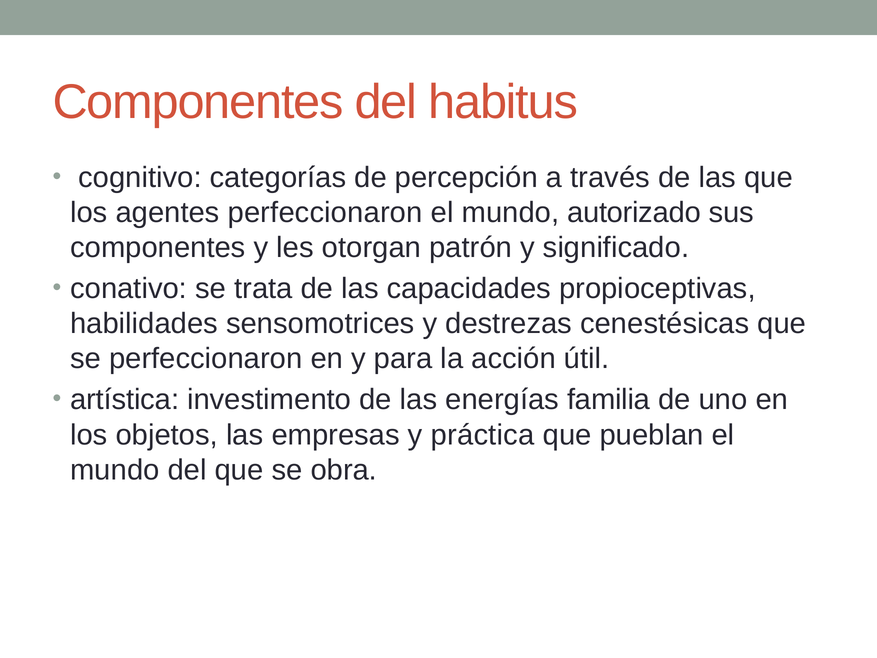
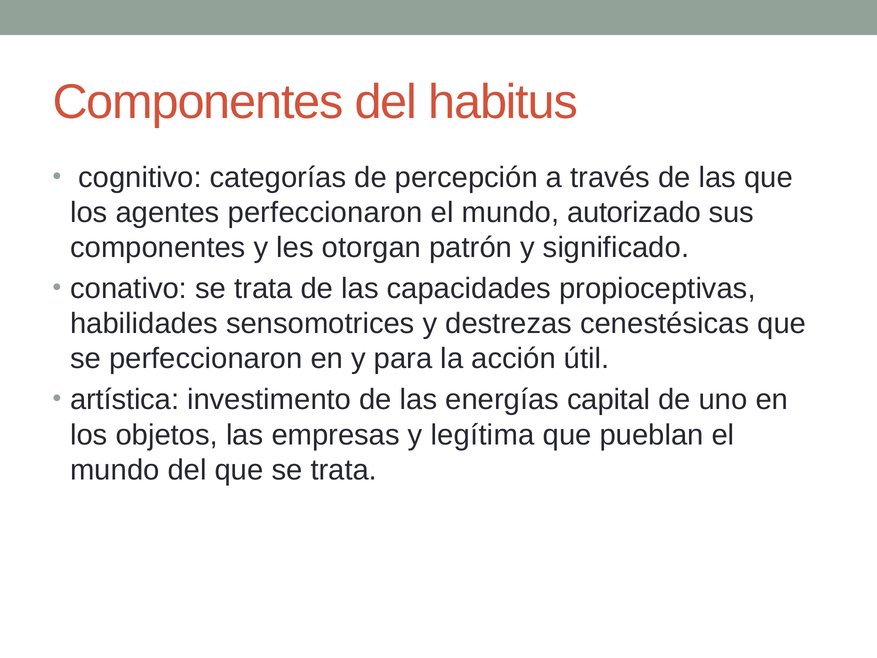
familia: familia -> capital (609, 400)
práctica: práctica -> legítima (483, 435)
que se obra: obra -> trata (344, 470)
